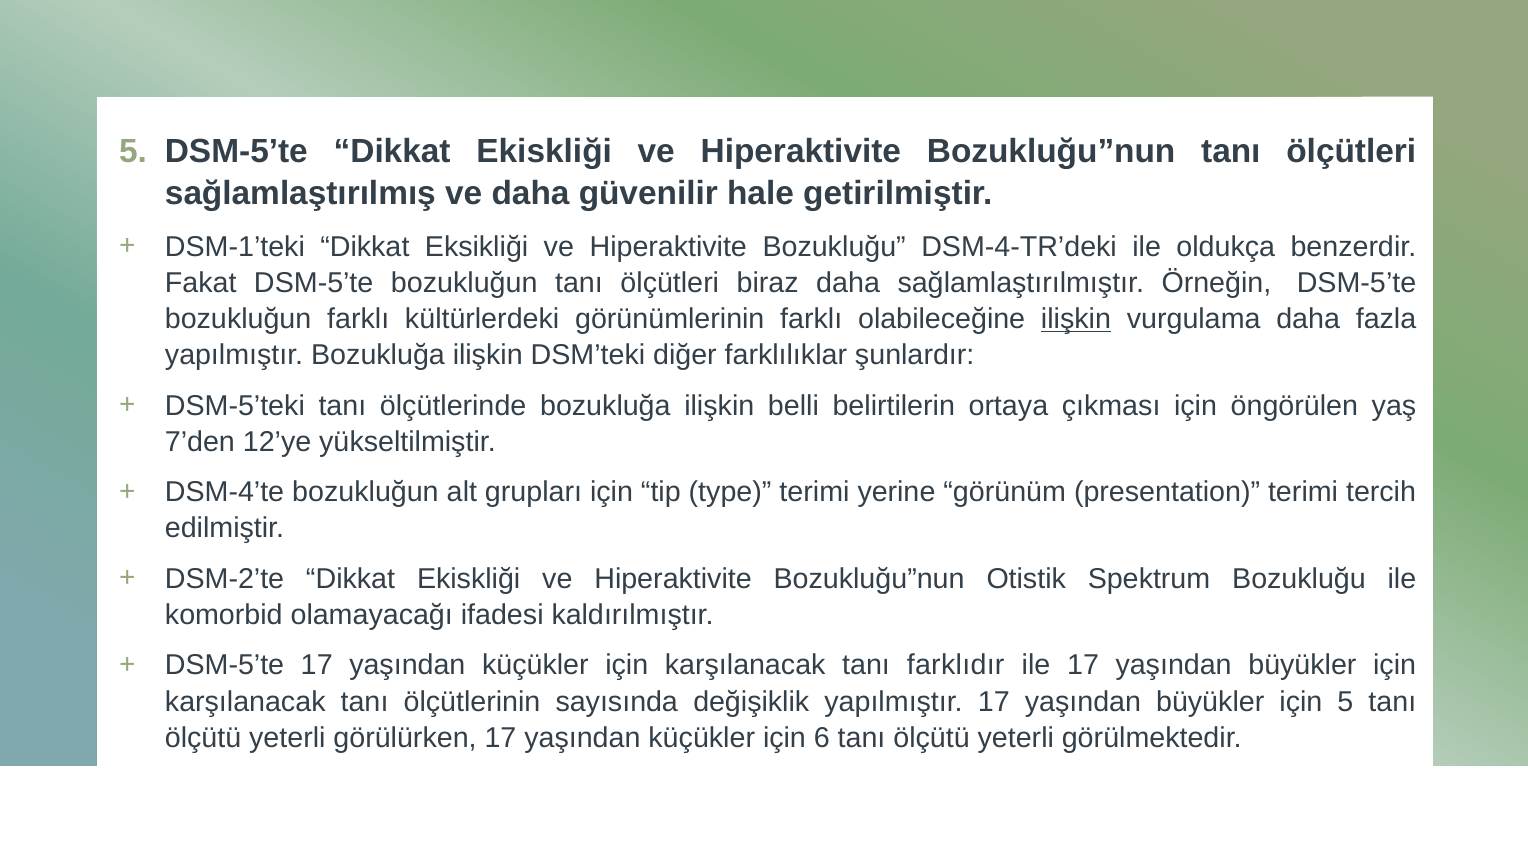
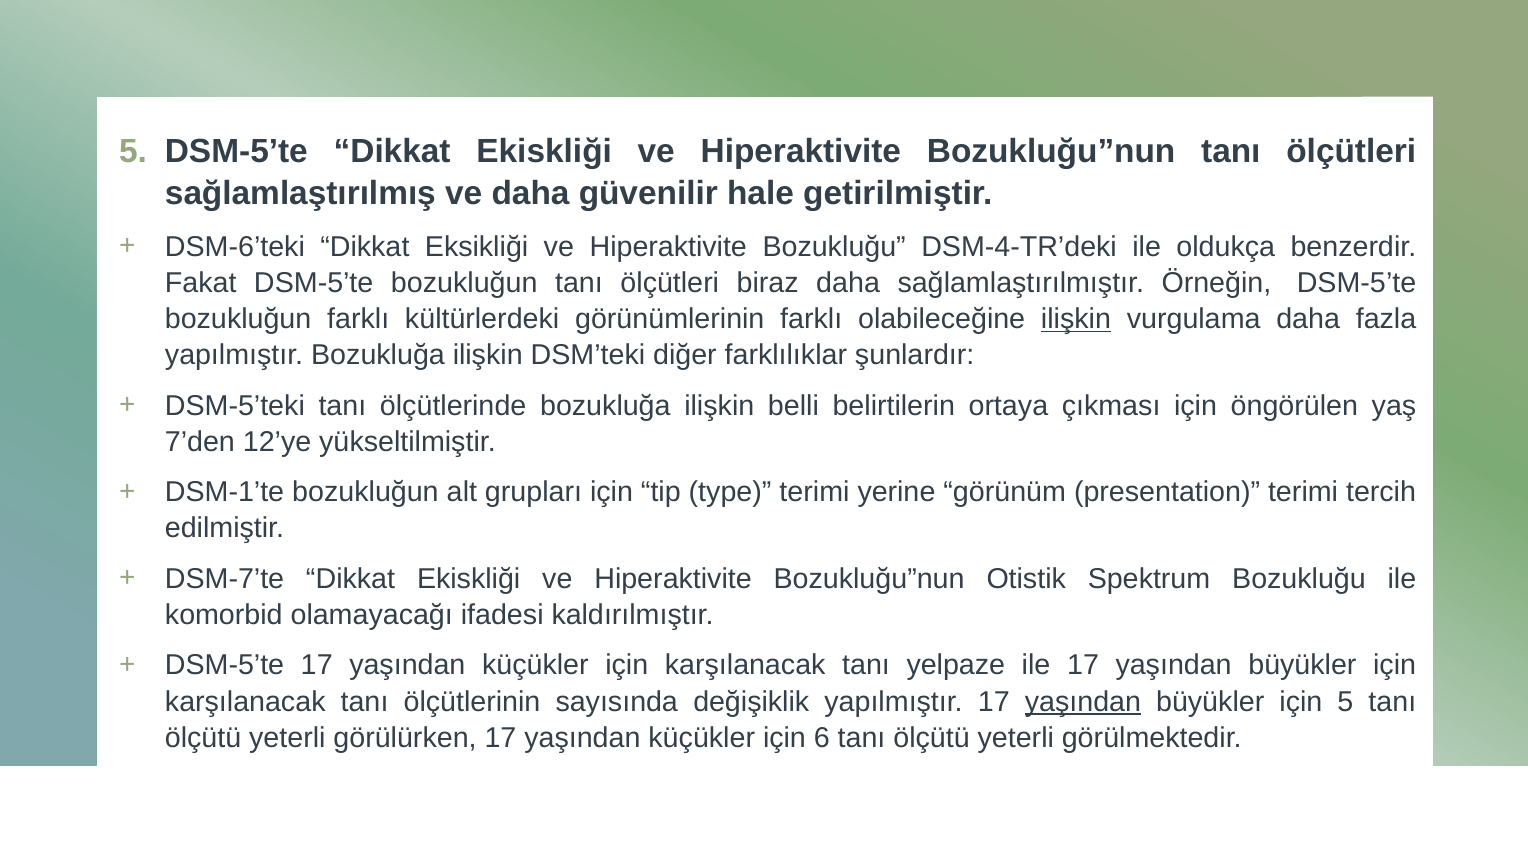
DSM-1’teki: DSM-1’teki -> DSM-6’teki (235, 247)
DSM-4’te: DSM-4’te -> DSM-1’te (225, 492)
DSM-2’te: DSM-2’te -> DSM-7’te (225, 579)
farklıdır: farklıdır -> yelpaze (956, 665)
yaşından underline: none -> present (1083, 701)
